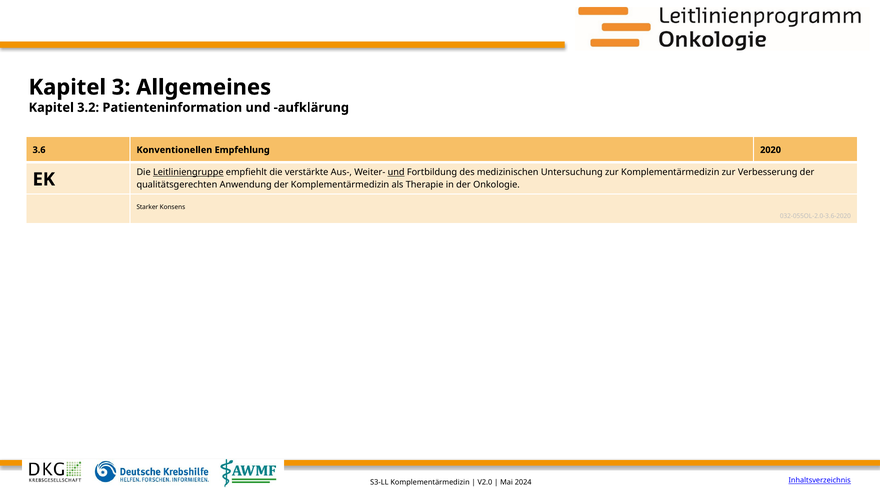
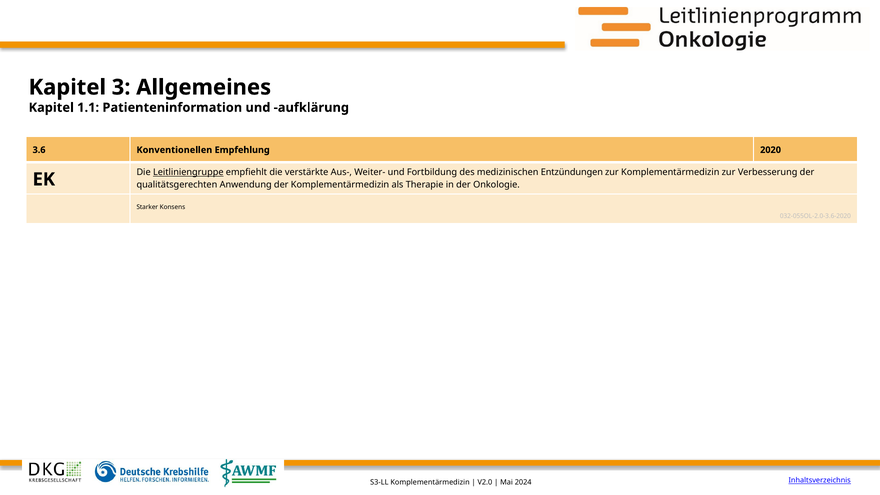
3.2: 3.2 -> 1.1 (88, 108)
und underline: present -> none (396, 172)
Untersuchung: Untersuchung -> Entzündungen (572, 172)
